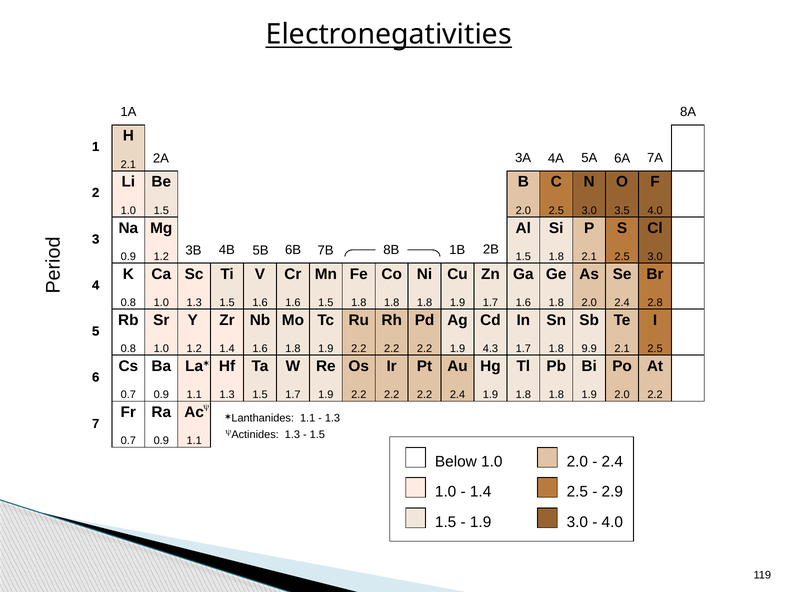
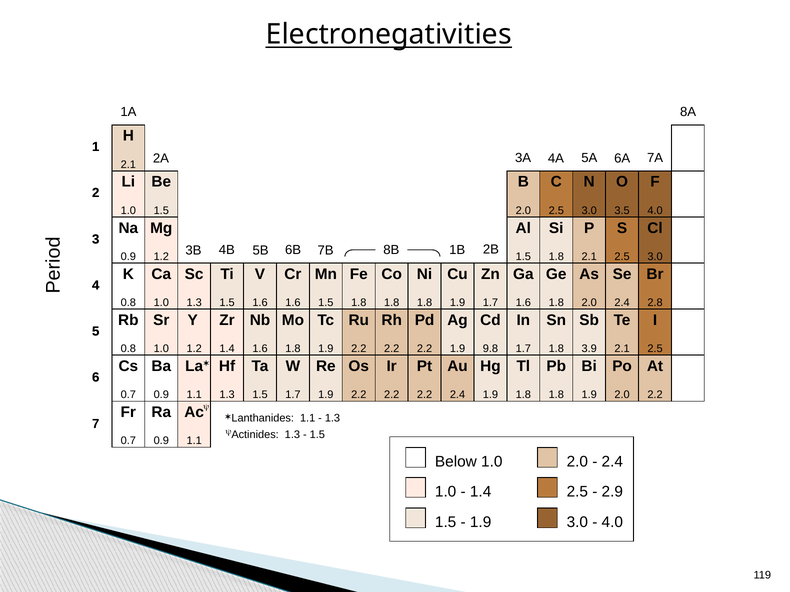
4.3: 4.3 -> 9.8 (490, 349)
9.9: 9.9 -> 3.9 (589, 349)
